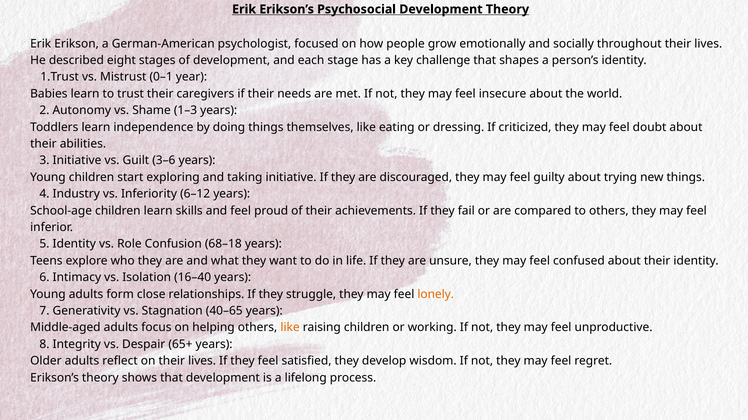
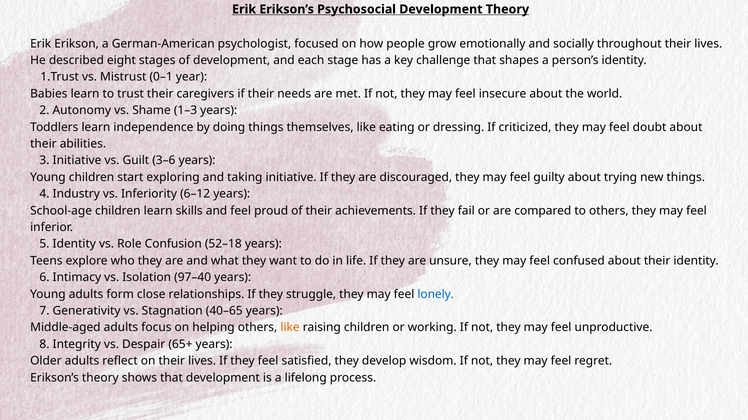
68–18: 68–18 -> 52–18 (223, 244)
16–40: 16–40 -> 97–40 (193, 278)
lonely colour: orange -> blue (436, 295)
